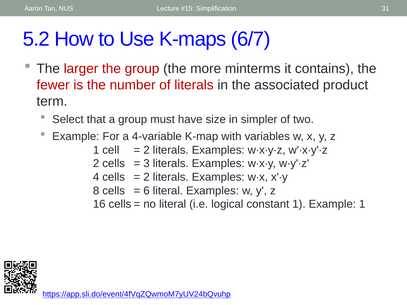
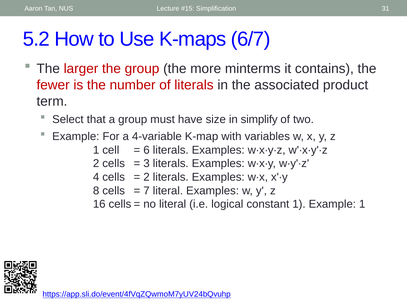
simpler: simpler -> simplify (259, 120)
2: 2 -> 6 (146, 150)
6: 6 -> 7 (146, 191)
